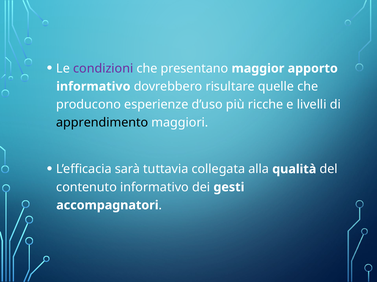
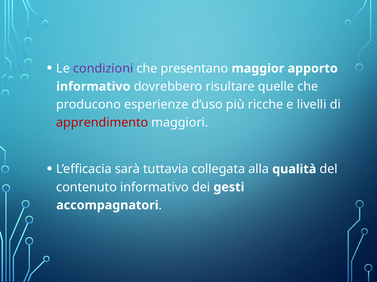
apprendimento colour: black -> red (102, 123)
